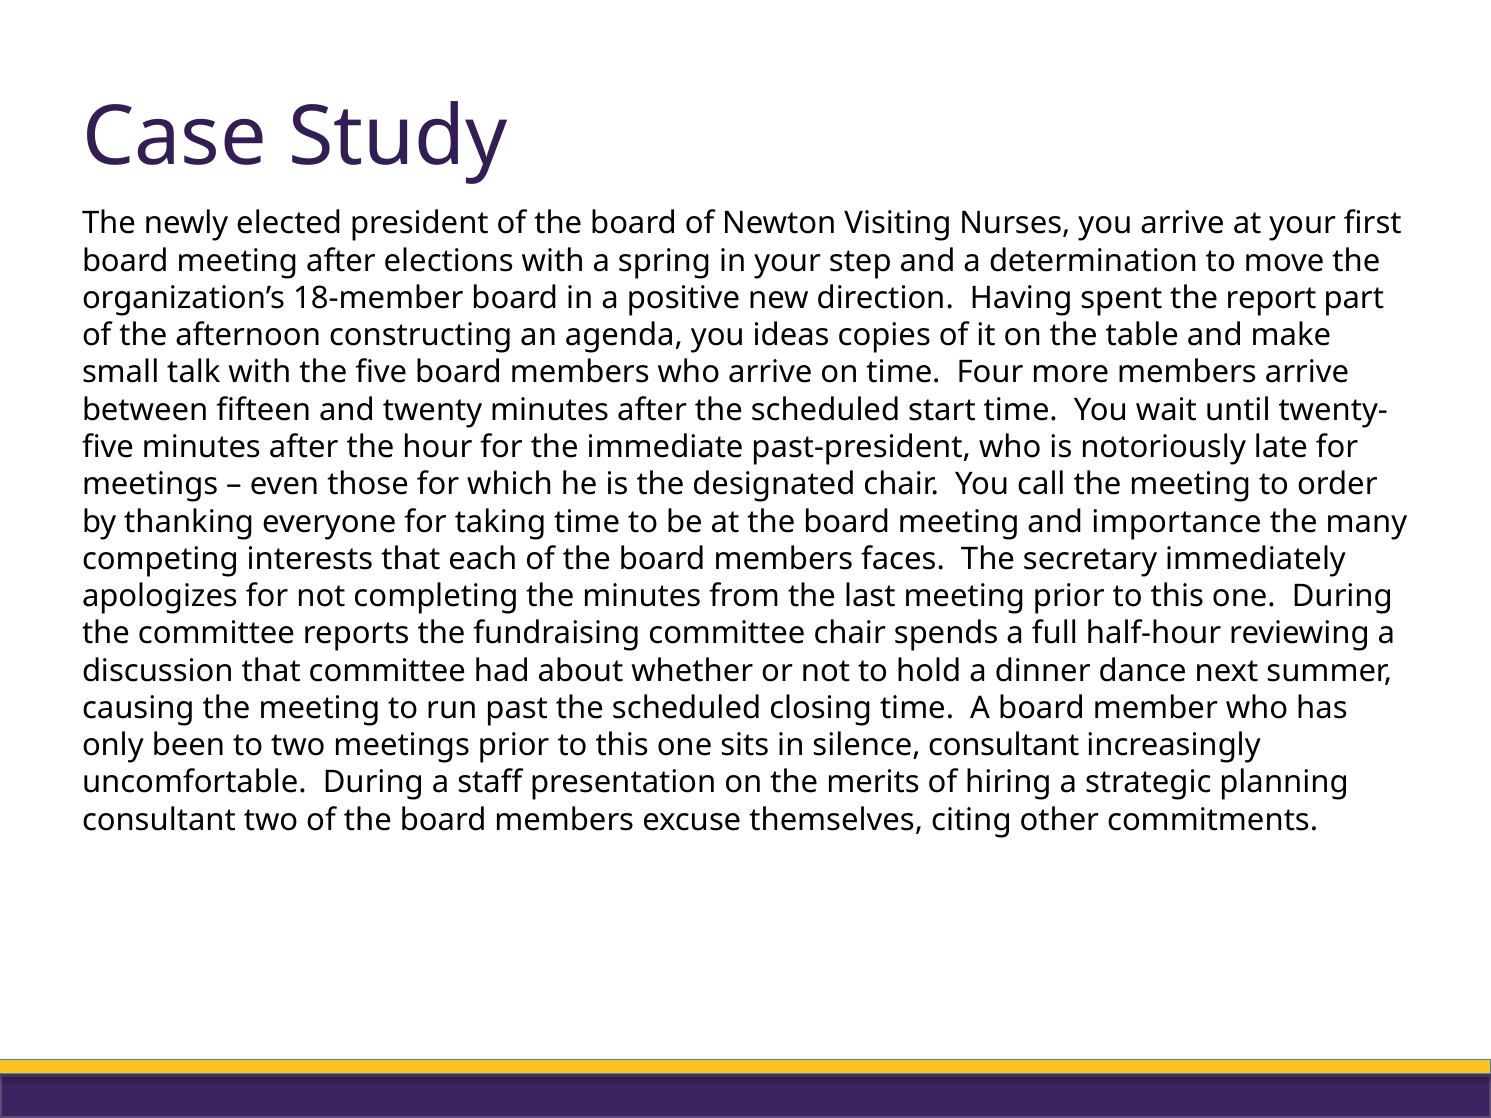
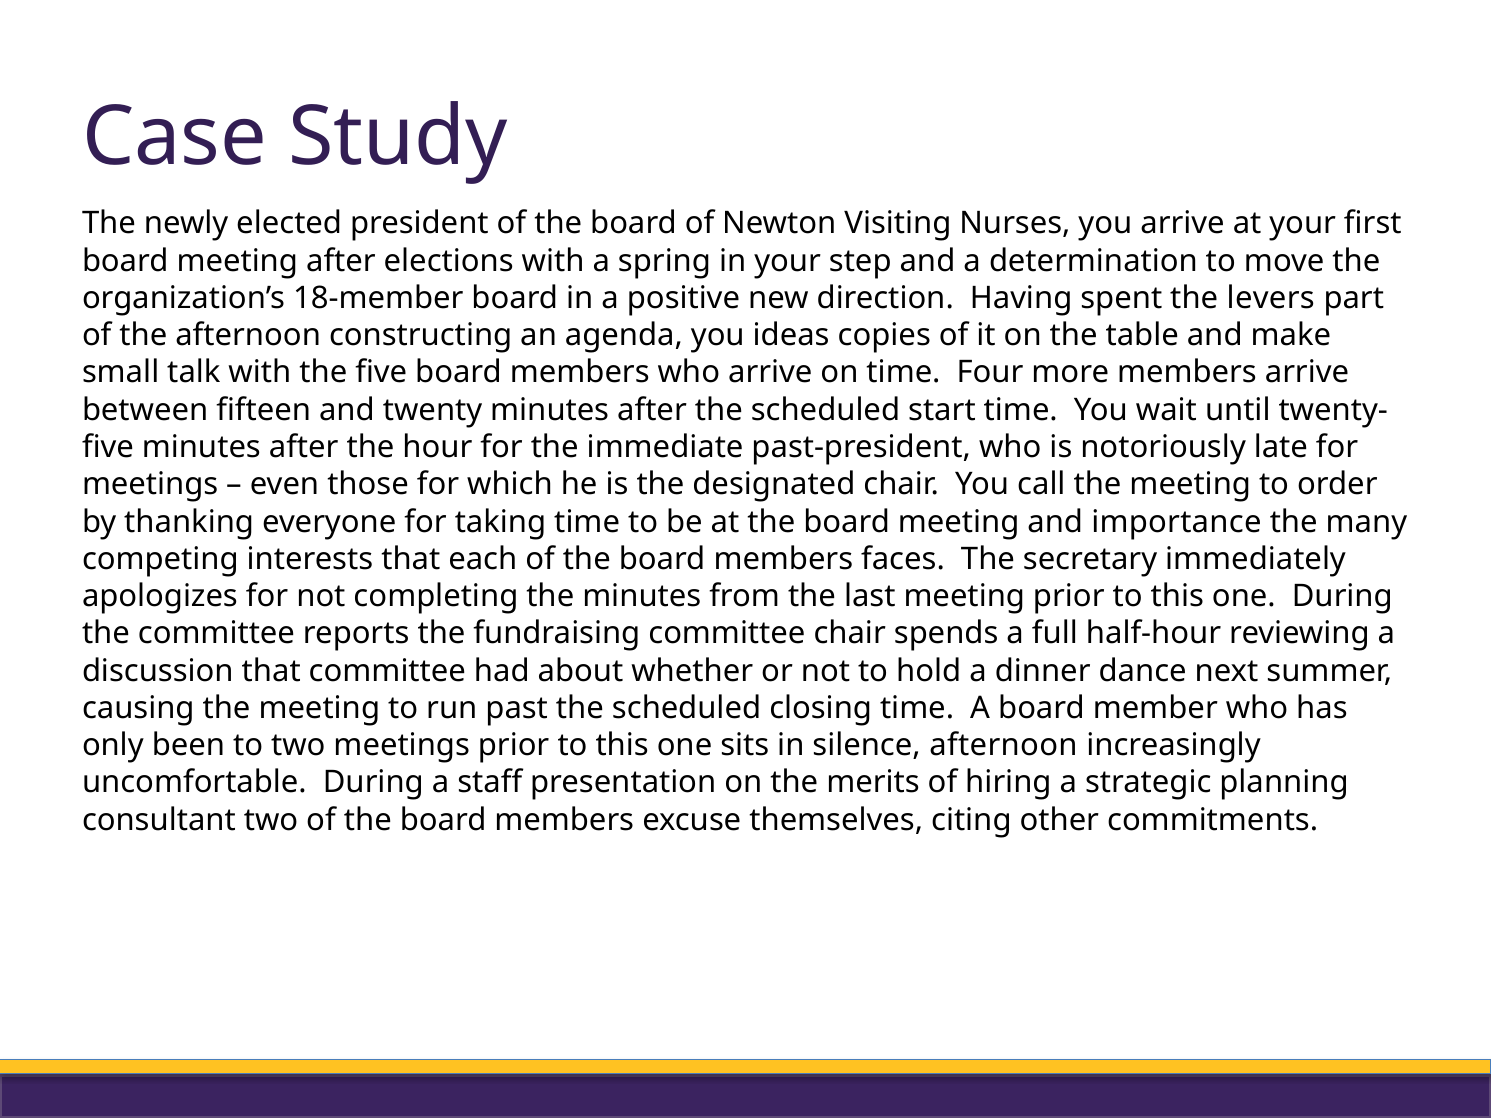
report: report -> levers (1271, 298)
silence consultant: consultant -> afternoon (1004, 746)
